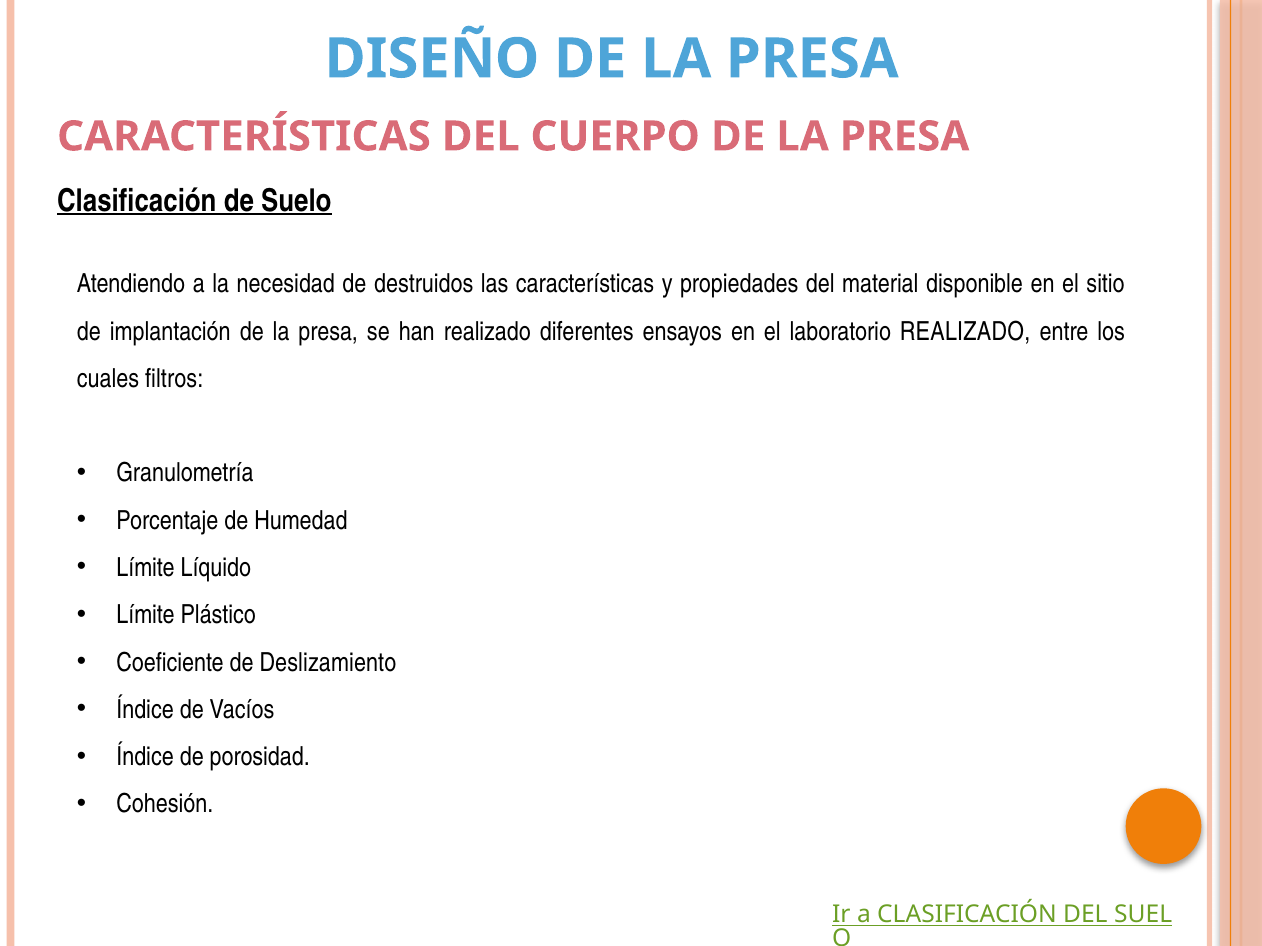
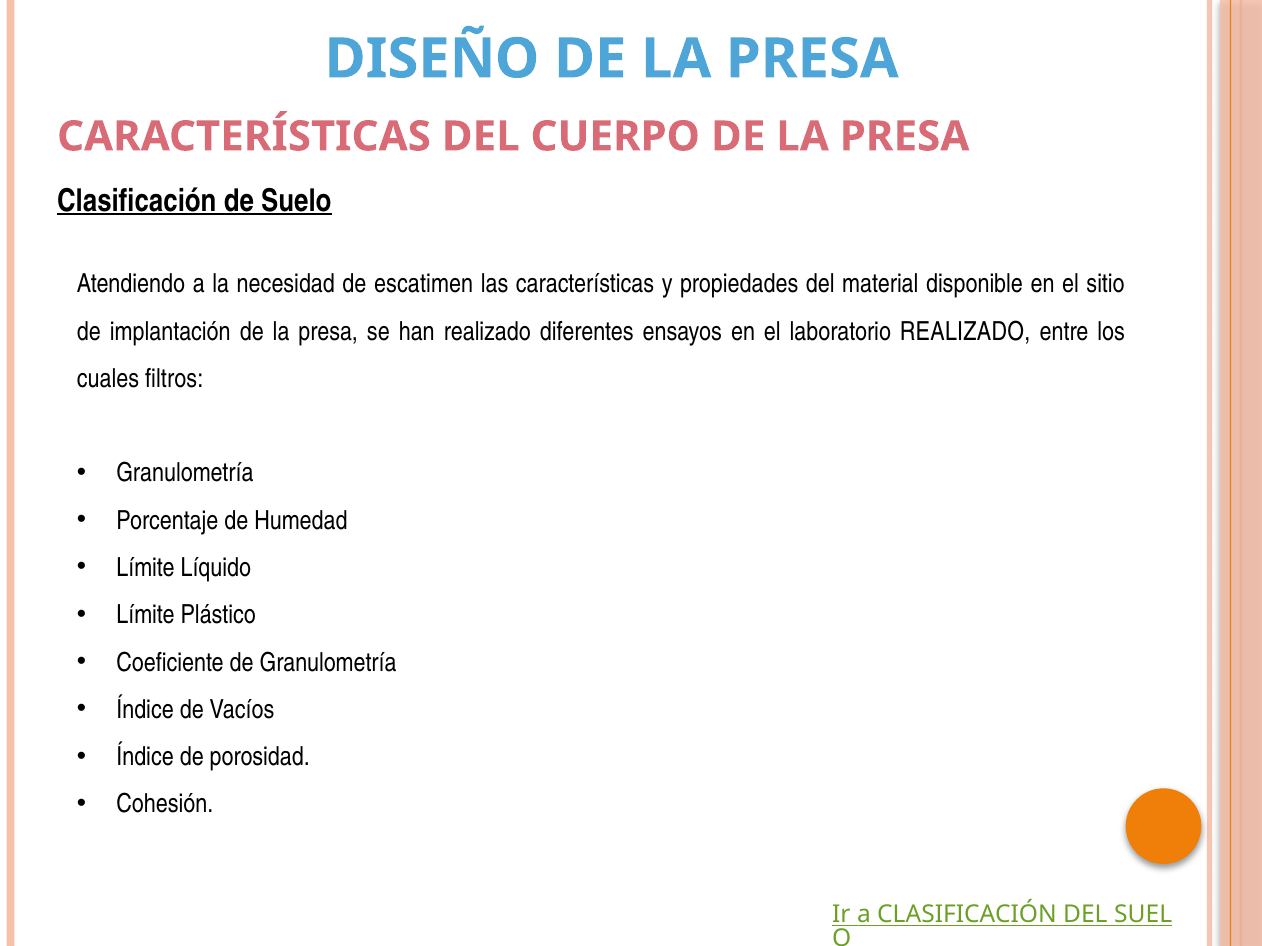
destruidos: destruidos -> escatimen (424, 284)
de Deslizamiento: Deslizamiento -> Granulometría (328, 663)
